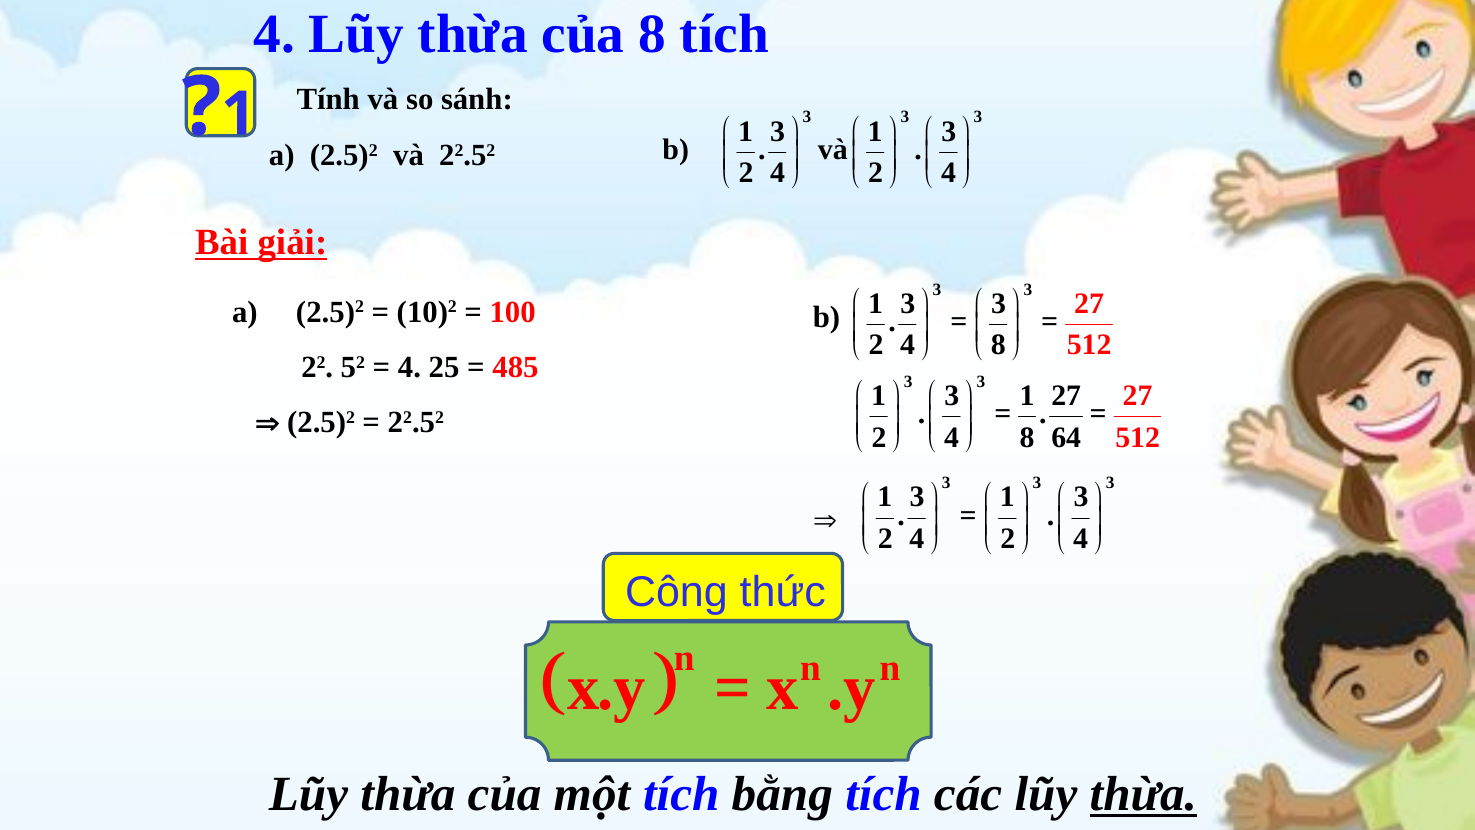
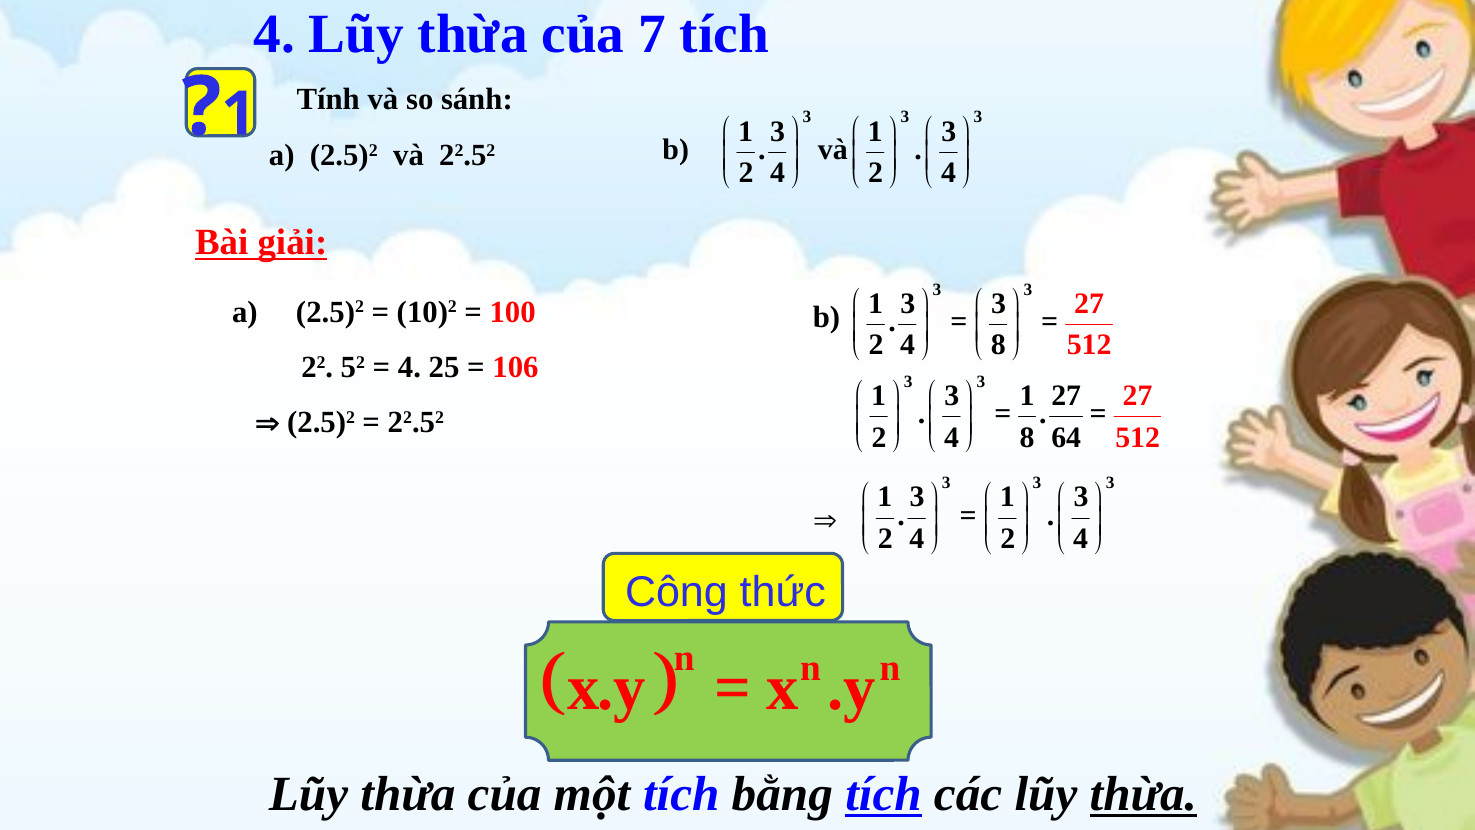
của 8: 8 -> 7 (652, 34)
485: 485 -> 106 (515, 367)
tích underline: none -> present (883, 794)
